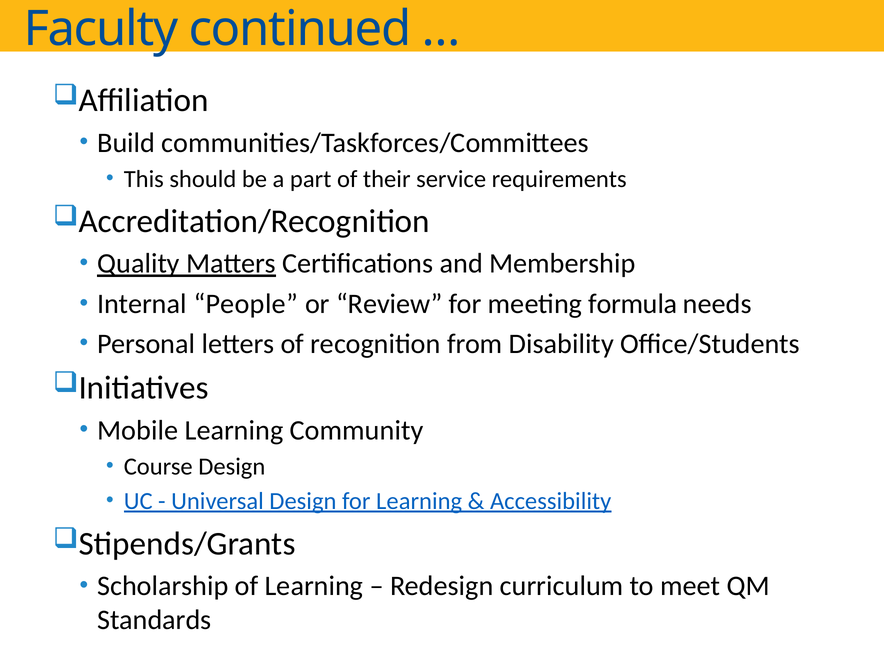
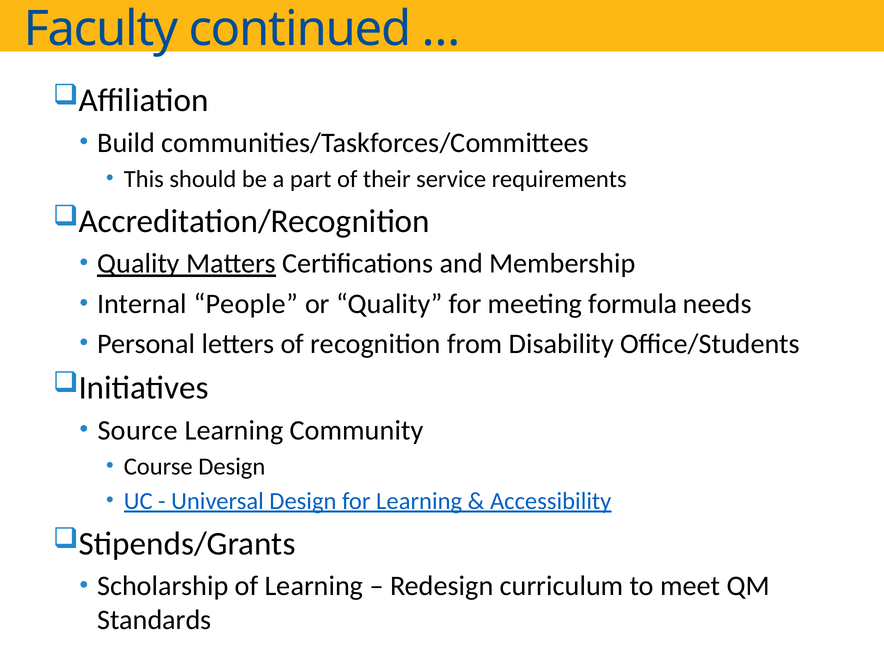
or Review: Review -> Quality (389, 304)
Mobile: Mobile -> Source (138, 430)
